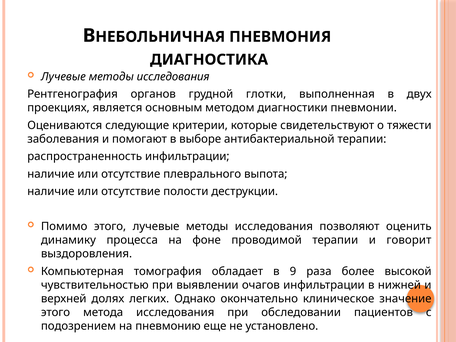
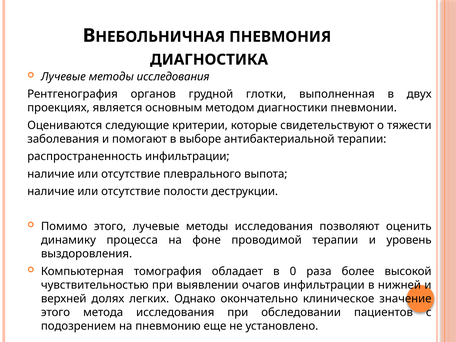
говорит: говорит -> уровень (409, 240)
9: 9 -> 0 (293, 271)
